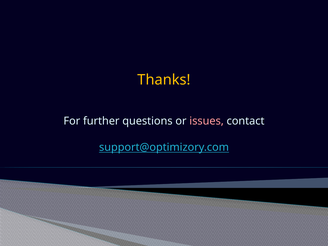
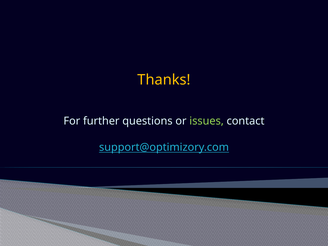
issues colour: pink -> light green (207, 121)
